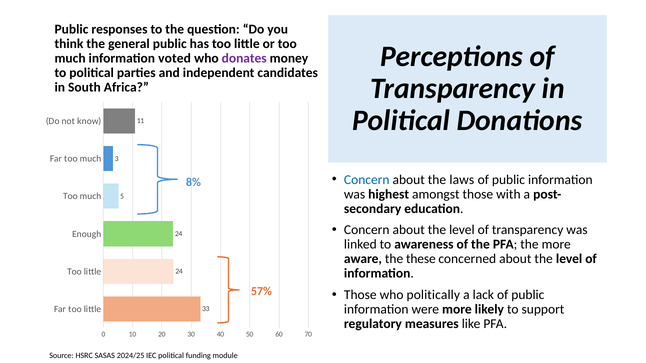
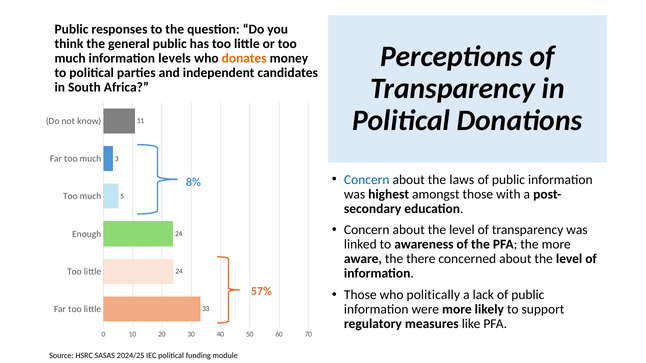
voted: voted -> levels (175, 59)
donates colour: purple -> orange (244, 59)
these: these -> there (421, 259)
